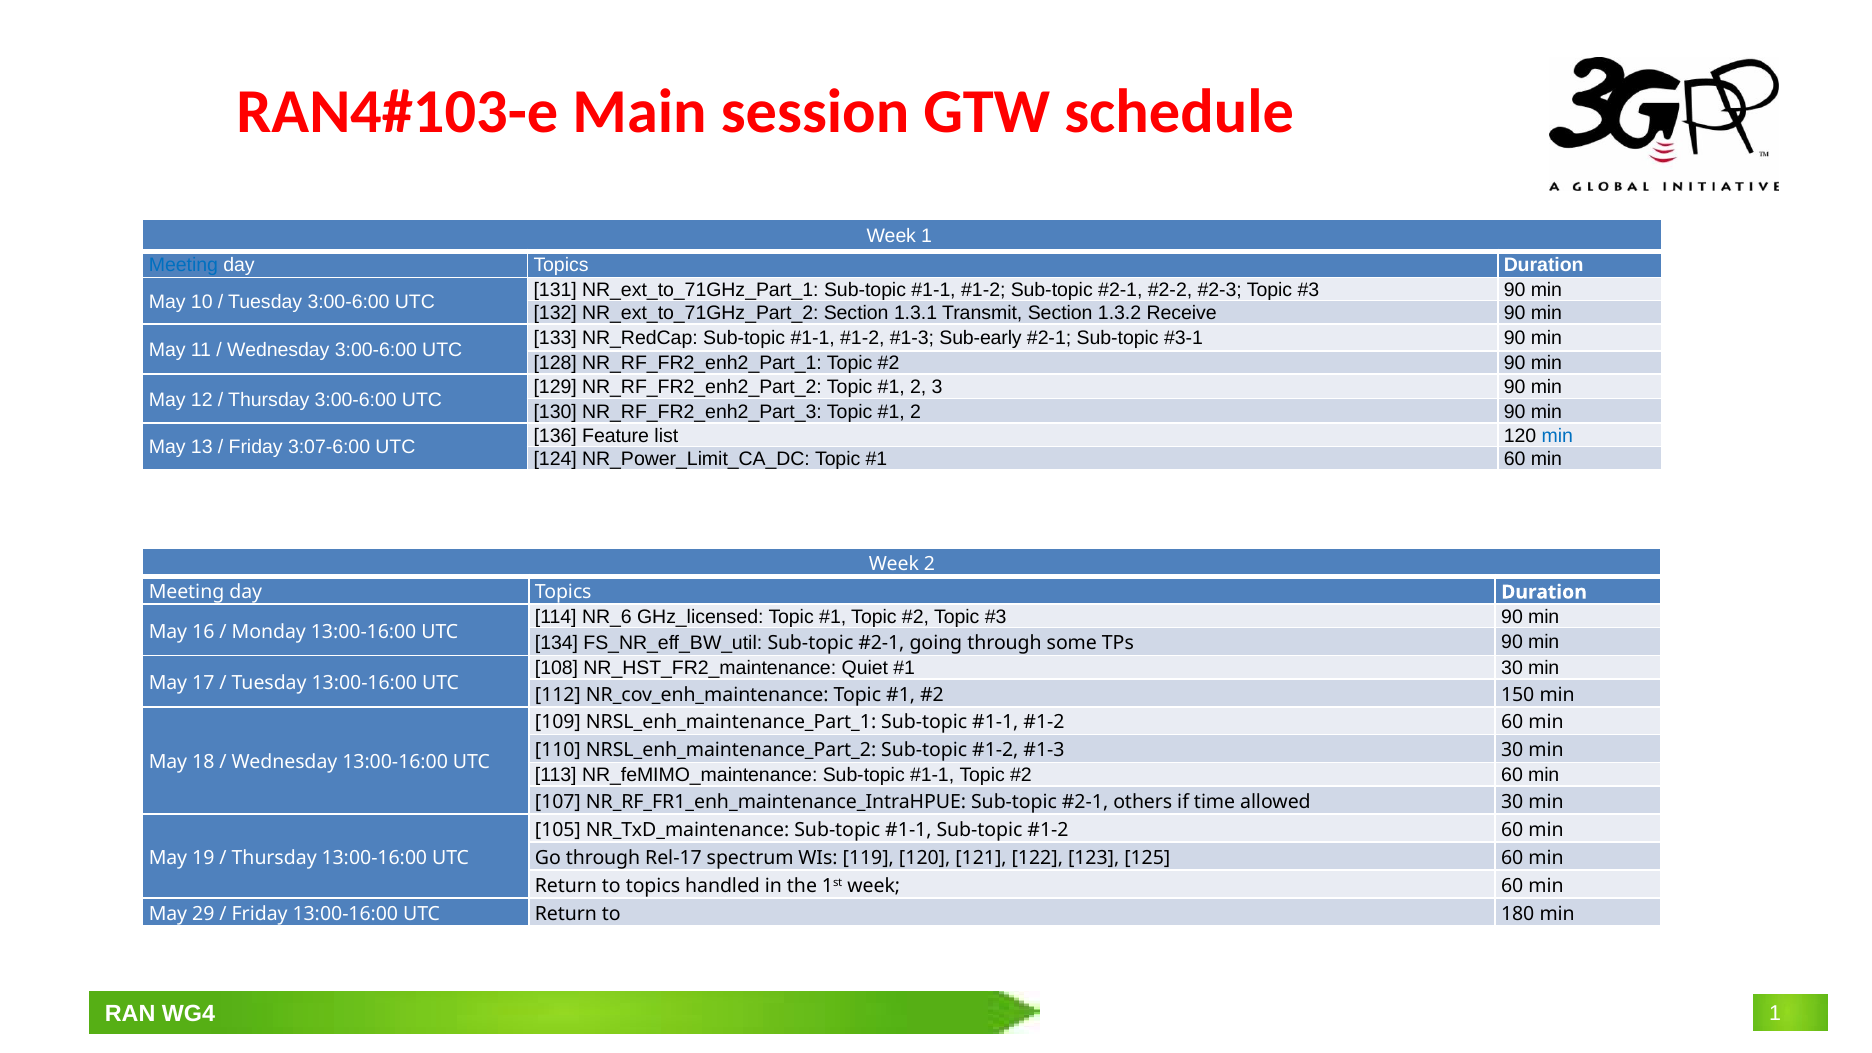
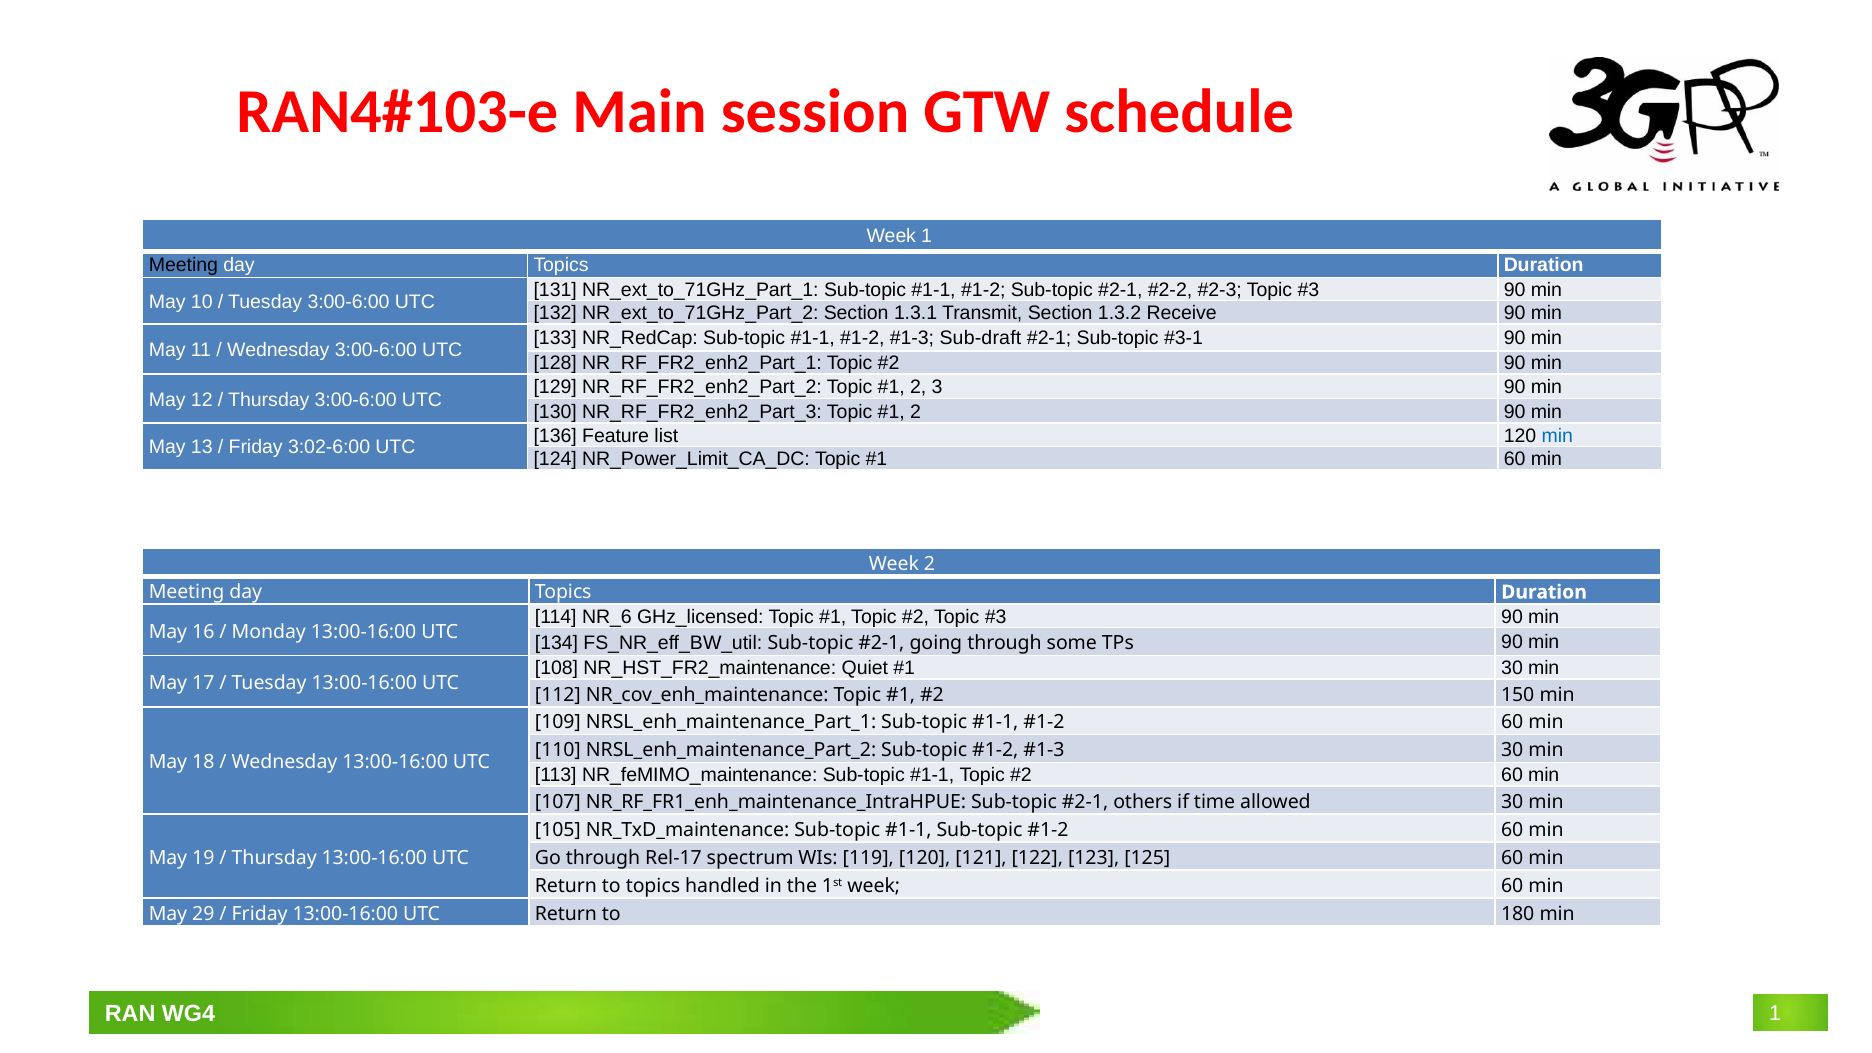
Meeting colour: blue -> black (183, 265)
Sub-early: Sub-early -> Sub-draft (980, 338)
3:07-6:00: 3:07-6:00 -> 3:02-6:00 (329, 447)
